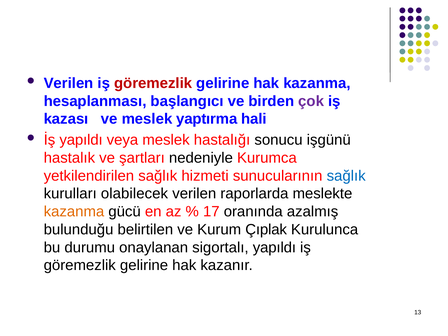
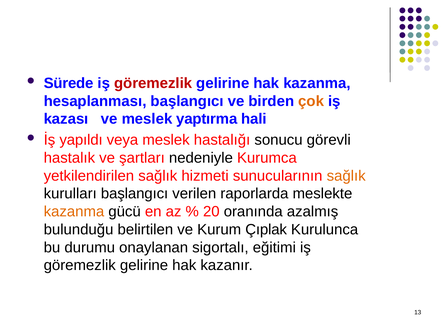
Verilen: Verilen -> Sürede (69, 83)
çok colour: purple -> orange (311, 101)
işgünü: işgünü -> görevli (329, 140)
sağlık colour: blue -> orange (346, 176)
kurulları olabilecek: olabilecek -> başlangıcı (135, 194)
17: 17 -> 20 (211, 212)
sigortalı yapıldı: yapıldı -> eğitimi (274, 247)
